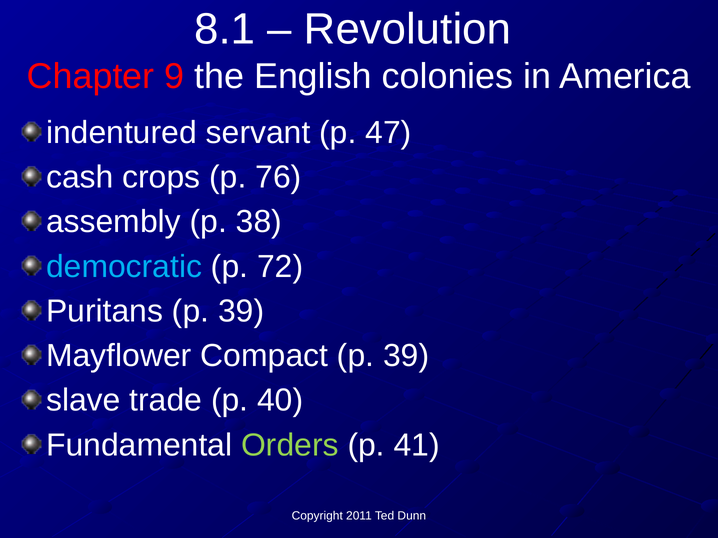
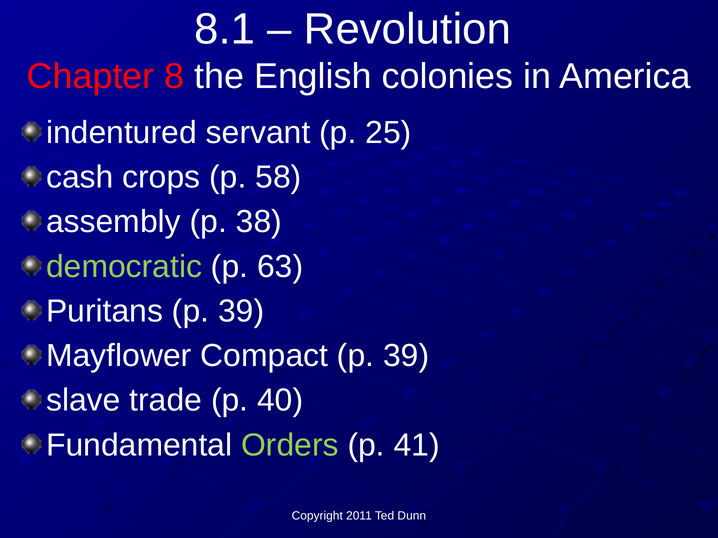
9: 9 -> 8 (174, 77)
47: 47 -> 25 (388, 133)
76: 76 -> 58 (278, 177)
democratic colour: light blue -> light green (124, 267)
72: 72 -> 63 (280, 267)
